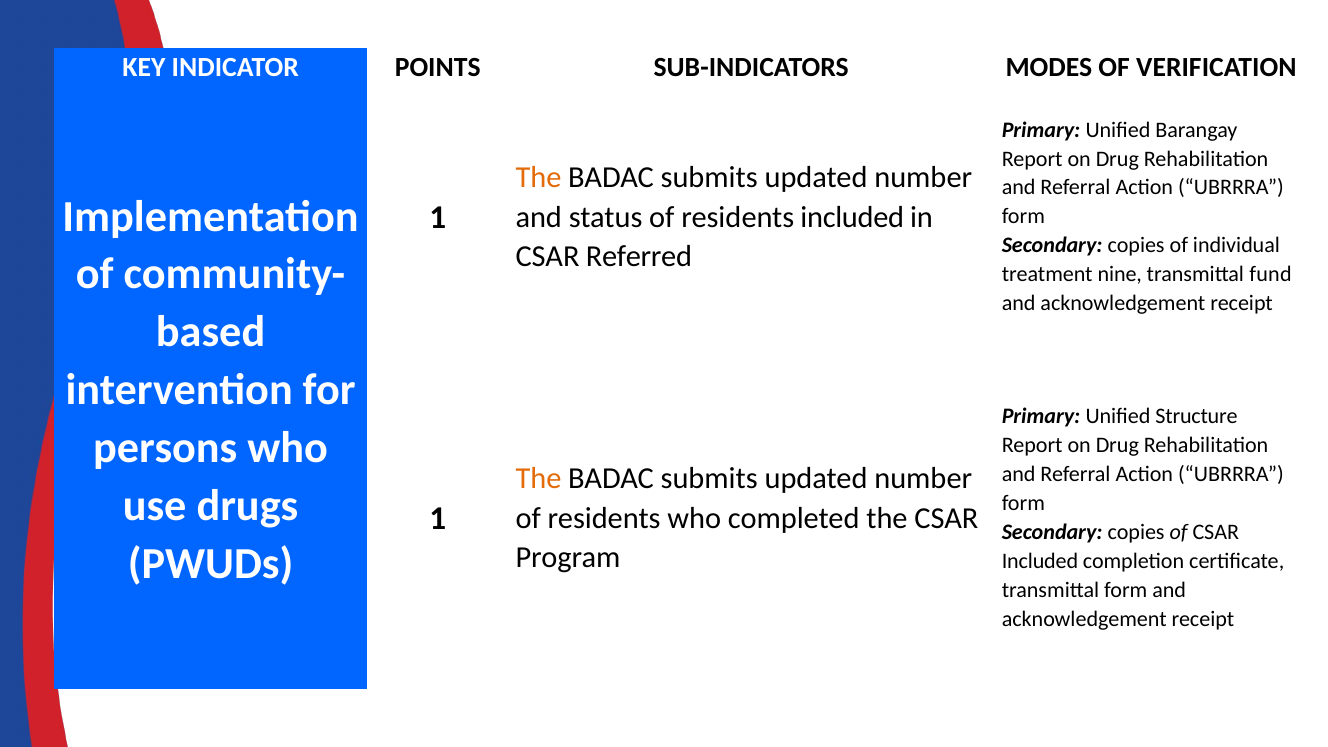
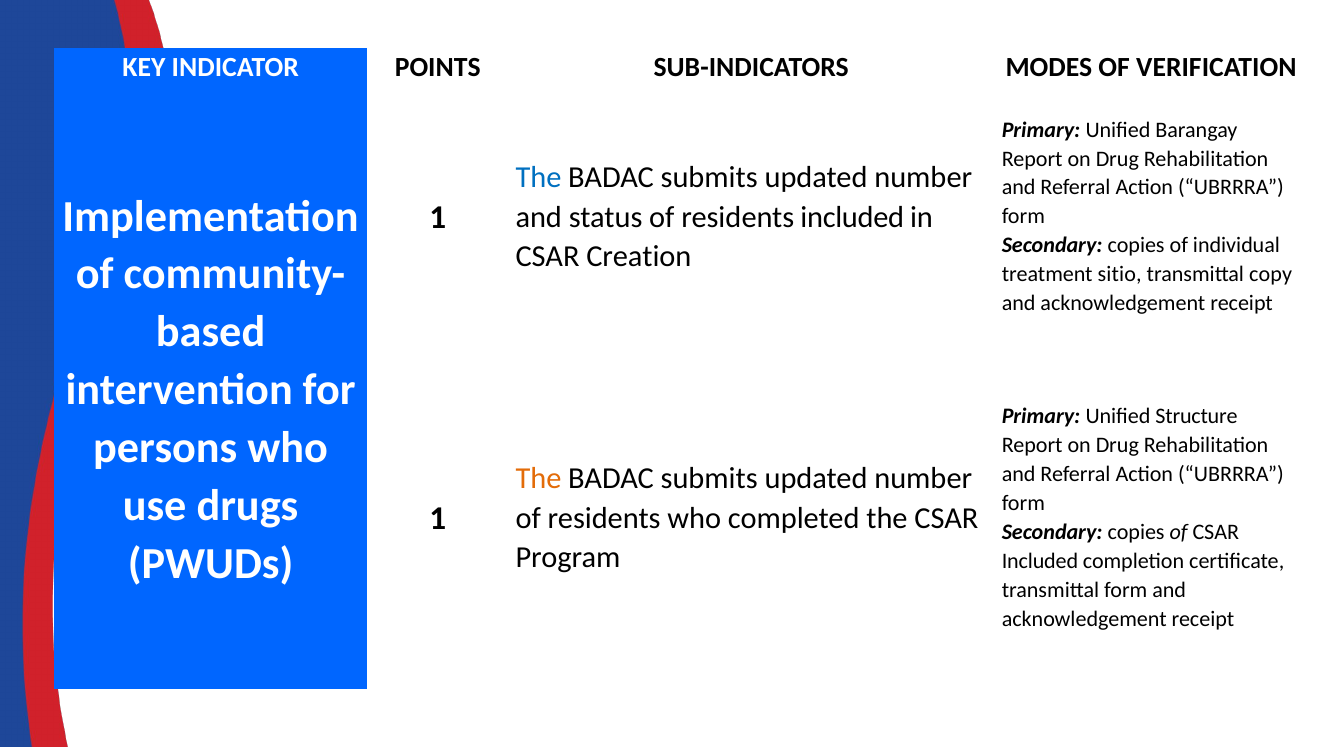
The colour: orange -> blue (539, 177)
Referred: Referred -> Creation (639, 257)
nine: nine -> sitio (1120, 274)
fund: fund -> copy (1271, 274)
